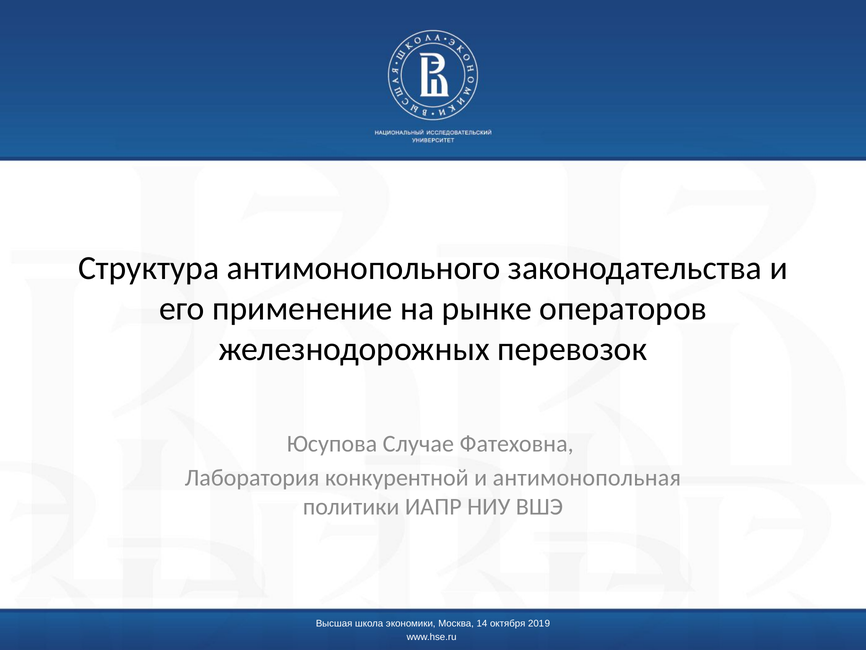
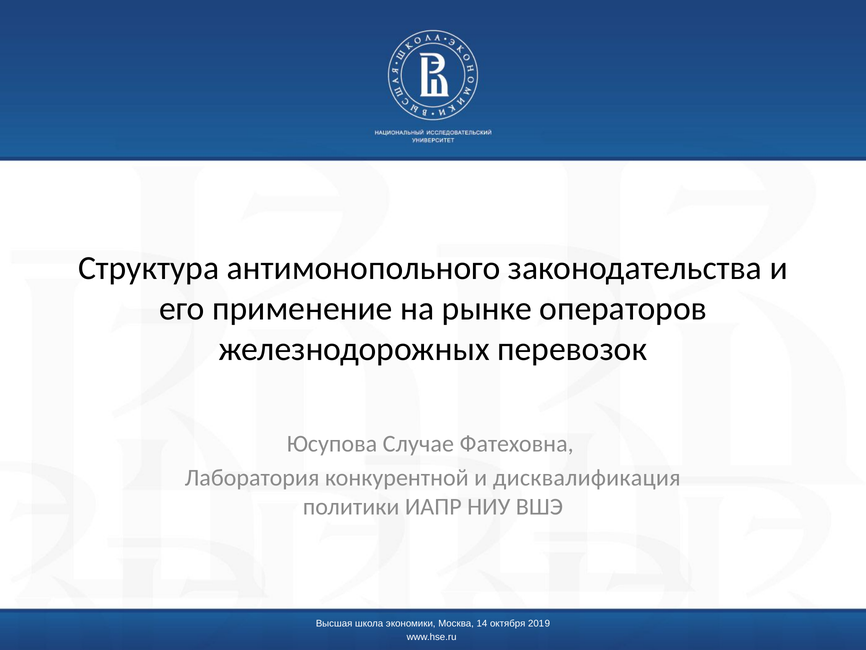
антимонопольная: антимонопольная -> дисквалификация (587, 477)
